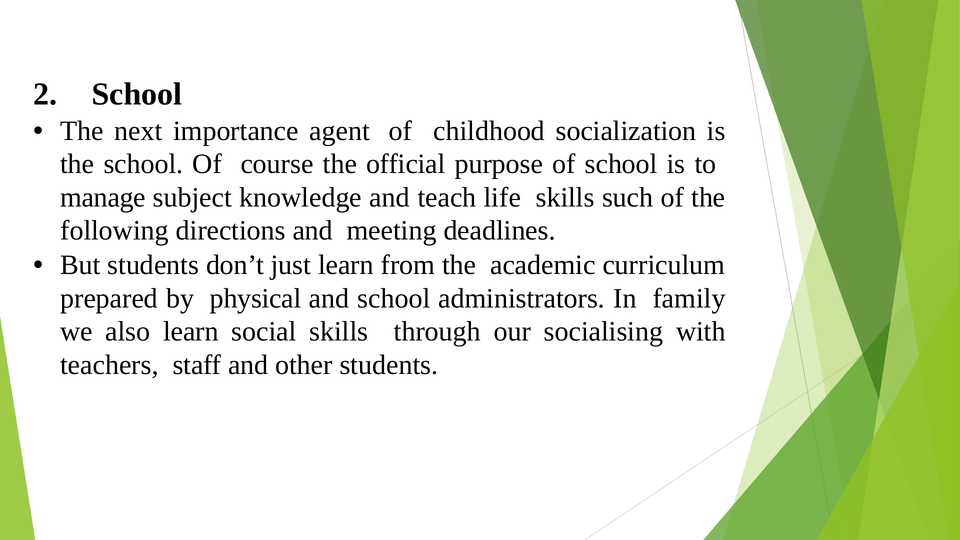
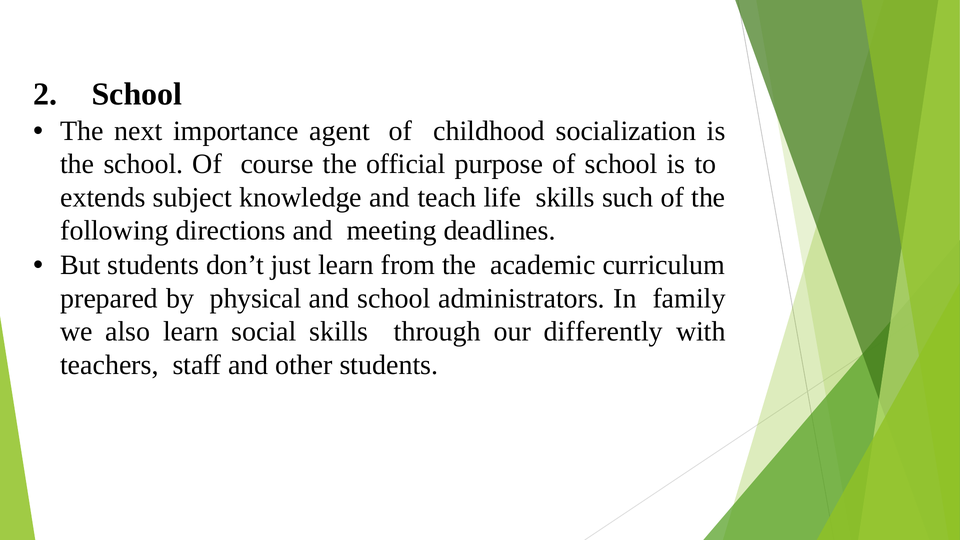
manage: manage -> extends (103, 197)
socialising: socialising -> differently (603, 332)
